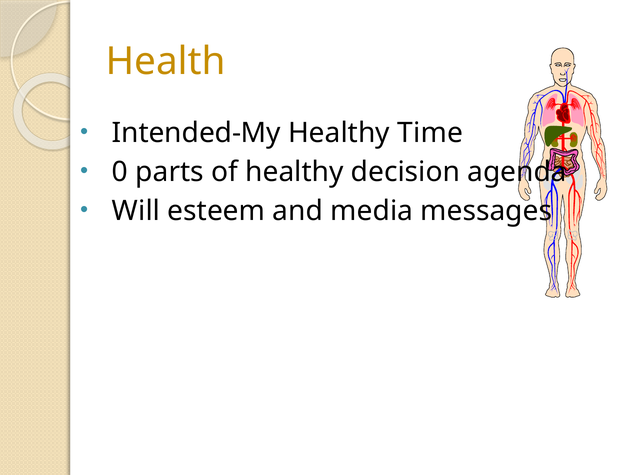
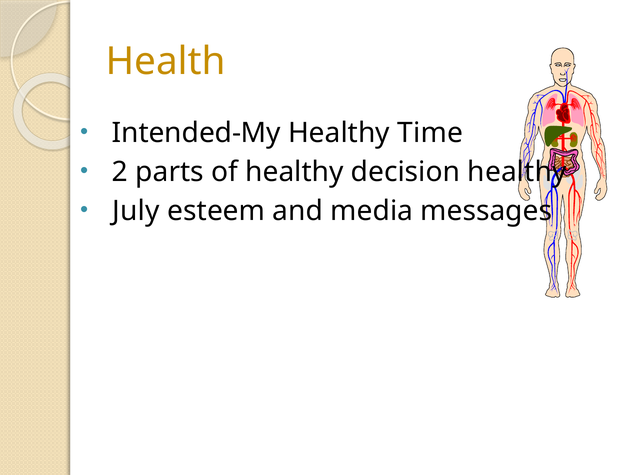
0: 0 -> 2 (120, 172)
decision agenda: agenda -> healthy (517, 172)
Will: Will -> July (136, 211)
